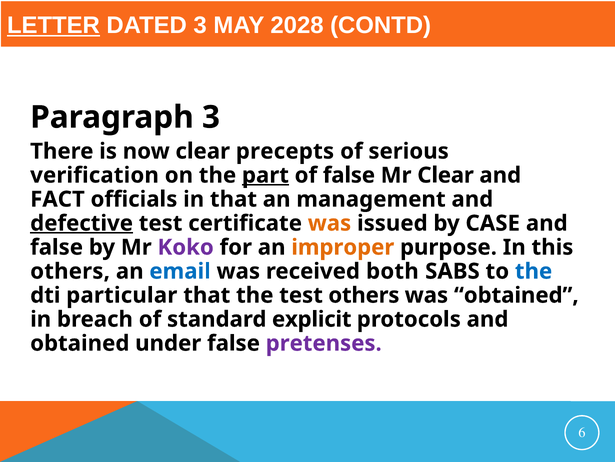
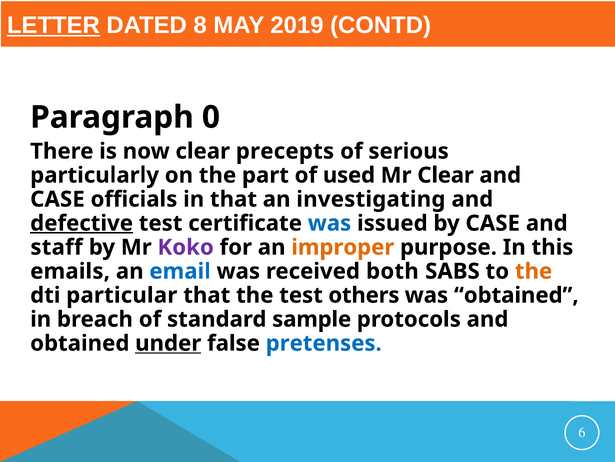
DATED 3: 3 -> 8 (200, 26)
2028: 2028 -> 2019 (297, 26)
Paragraph 3: 3 -> 0 (211, 117)
verification: verification -> particularly (95, 175)
part underline: present -> none (265, 175)
of false: false -> used (349, 175)
FACT: FACT -> CASE (57, 199)
management: management -> investigating (371, 199)
was colour: orange -> blue (329, 223)
false: false -> staff (56, 247)
others: others -> emails (70, 271)
the colour: blue -> orange (534, 271)
explicit: explicit -> sample (312, 319)
under underline: none -> present (168, 343)
pretenses colour: purple -> blue (324, 343)
